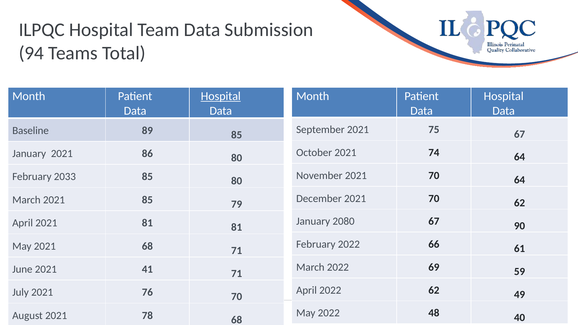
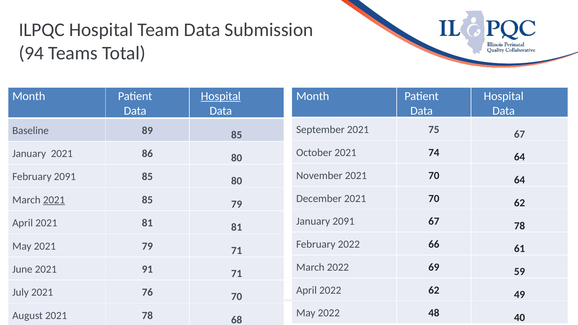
February 2033: 2033 -> 2091 (65, 177)
2021 underline: none -> present (54, 200)
January 2080: 2080 -> 2091 (344, 221)
67 90: 90 -> 78 (520, 226)
2021 68: 68 -> 79 (147, 246)
41: 41 -> 91 (147, 269)
